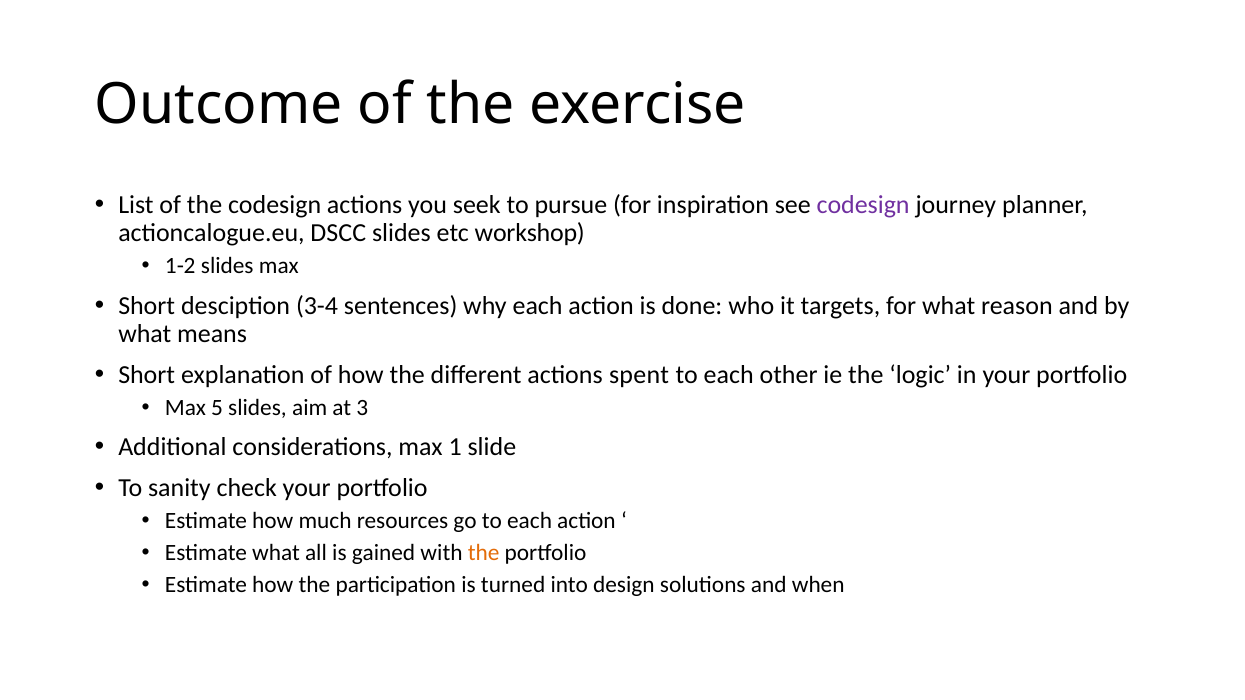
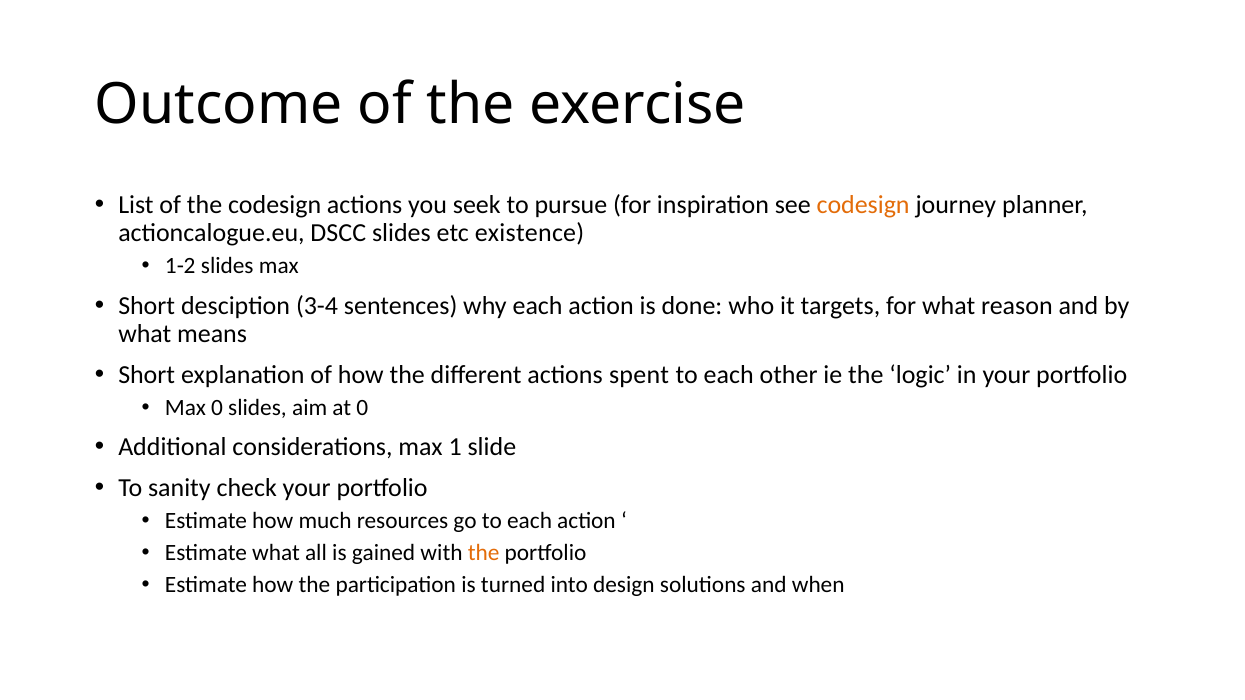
codesign colour: purple -> orange (863, 205)
workshop: workshop -> existence (530, 233)
Max 5: 5 -> 0 (217, 408)
at 3: 3 -> 0 (362, 408)
